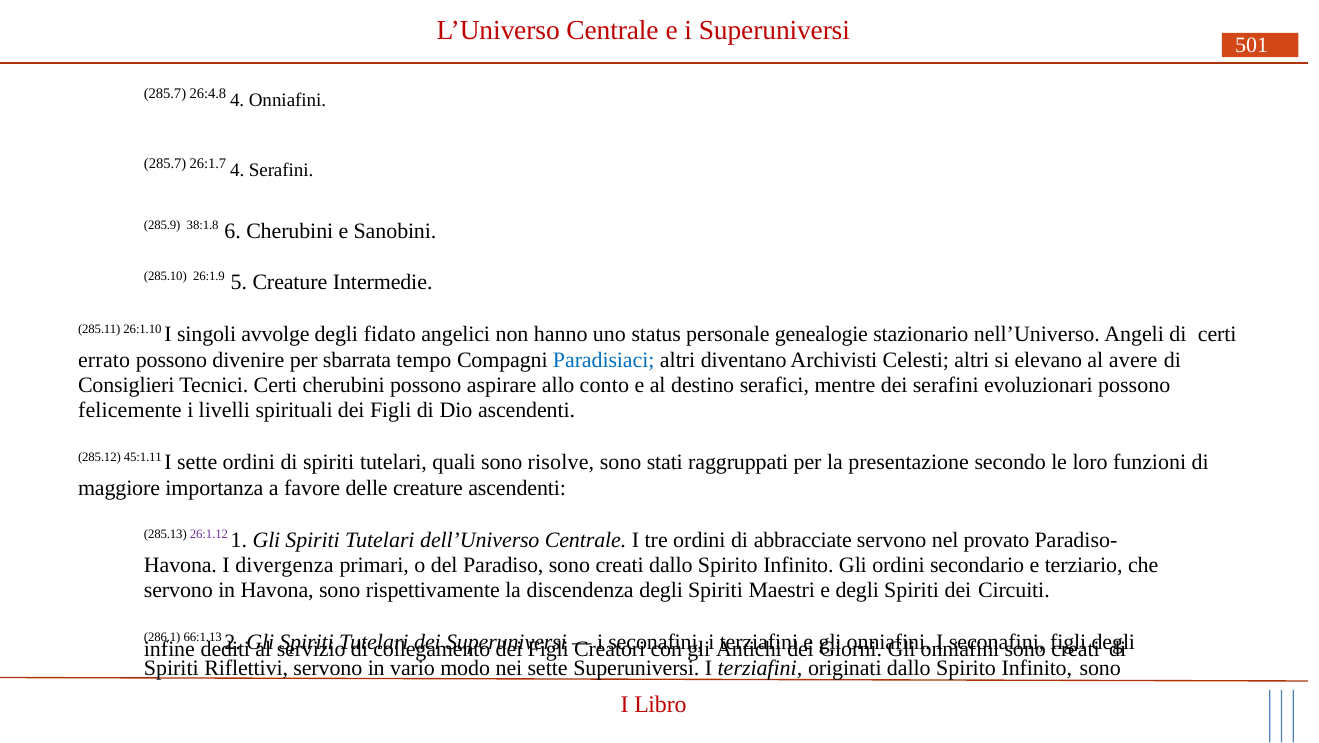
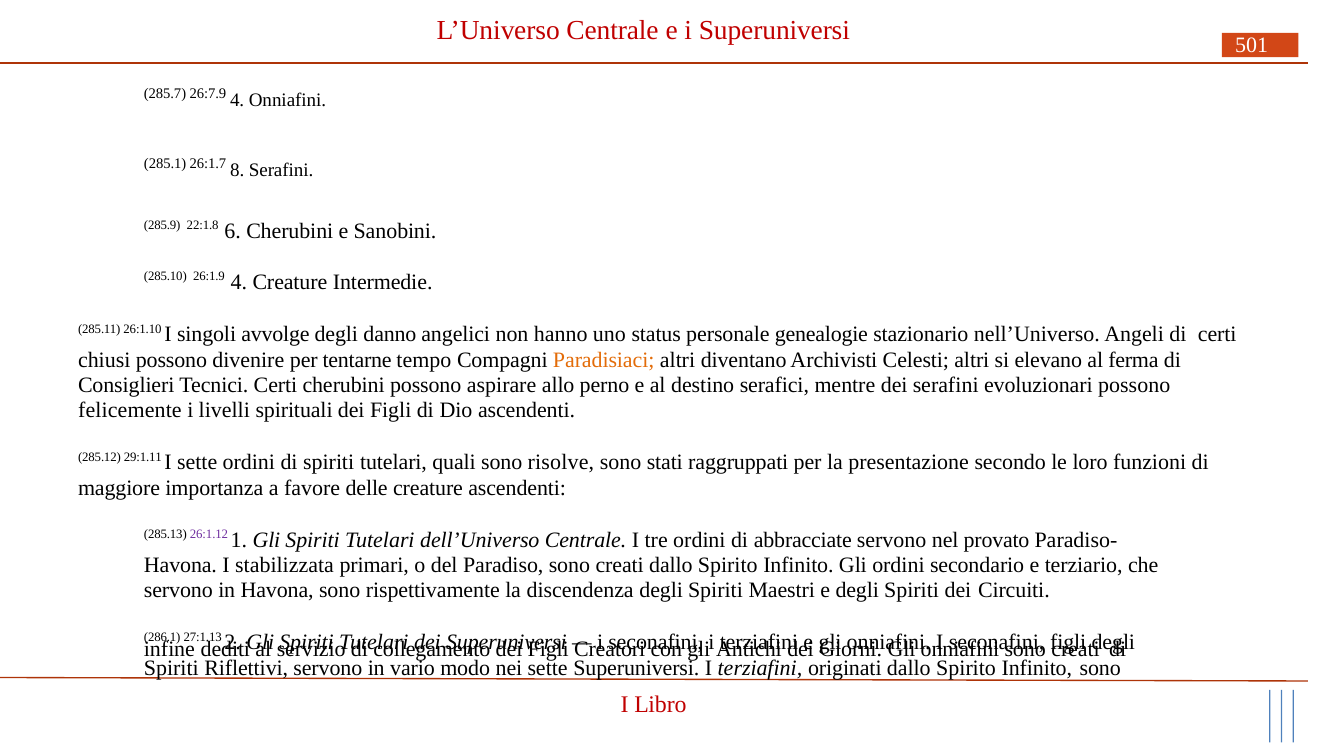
26:4.8: 26:4.8 -> 26:7.9 (208, 94)
285.7: 285.7 -> 285.1 (165, 163)
26:1.7 4: 4 -> 8 (237, 170)
38:1.8: 38:1.8 -> 22:1.8 (203, 226)
26:1.9 5: 5 -> 4 (239, 282)
fidato: fidato -> danno (390, 335)
errato: errato -> chiusi (104, 360)
sbarrata: sbarrata -> tentarne (357, 360)
Paradisiaci colour: blue -> orange (604, 360)
avere: avere -> ferma (1133, 360)
conto: conto -> perno (605, 385)
45:1.11: 45:1.11 -> 29:1.11 (143, 457)
divergenza: divergenza -> stabilizzata (285, 565)
66:1.13: 66:1.13 -> 27:1.13 (203, 637)
